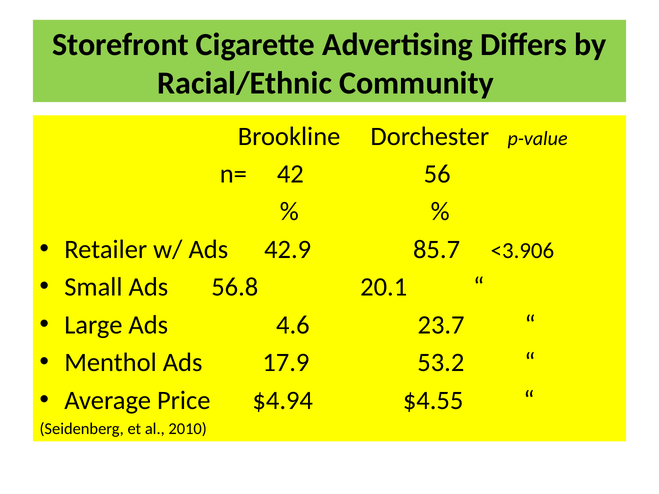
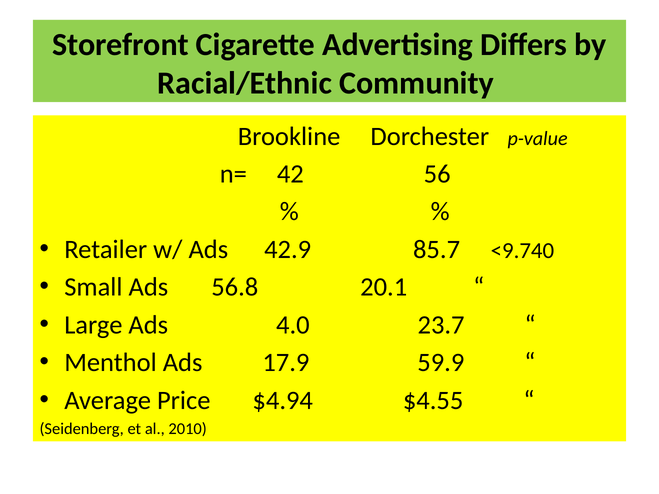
<3.906: <3.906 -> <9.740 (522, 251)
4.6: 4.6 -> 4.0 (293, 325)
53.2: 53.2 -> 59.9 (441, 363)
